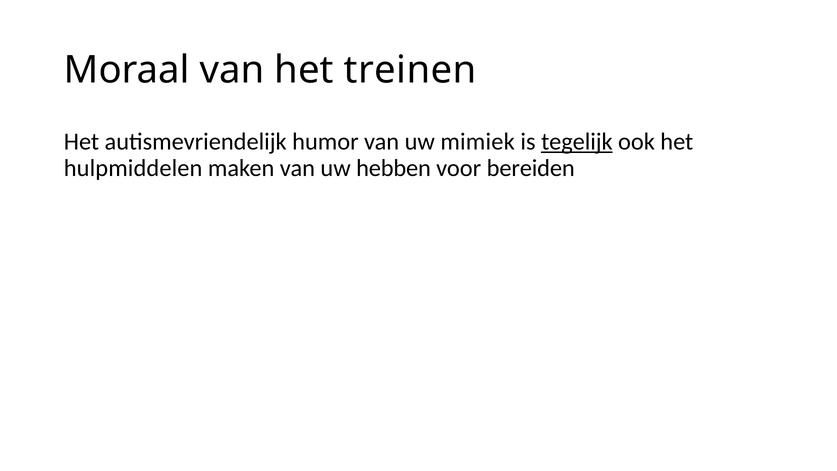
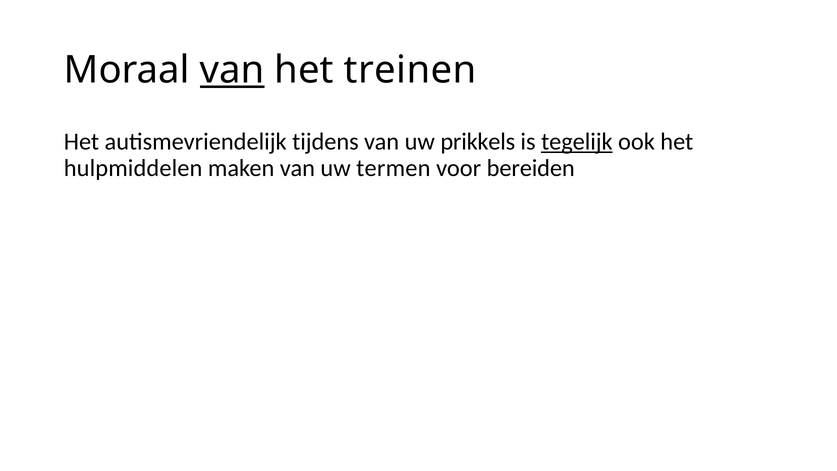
van underline: none -> present (232, 70)
humor: humor -> tijdens (325, 142)
mimiek: mimiek -> prikkels (478, 142)
hebben: hebben -> termen (393, 168)
